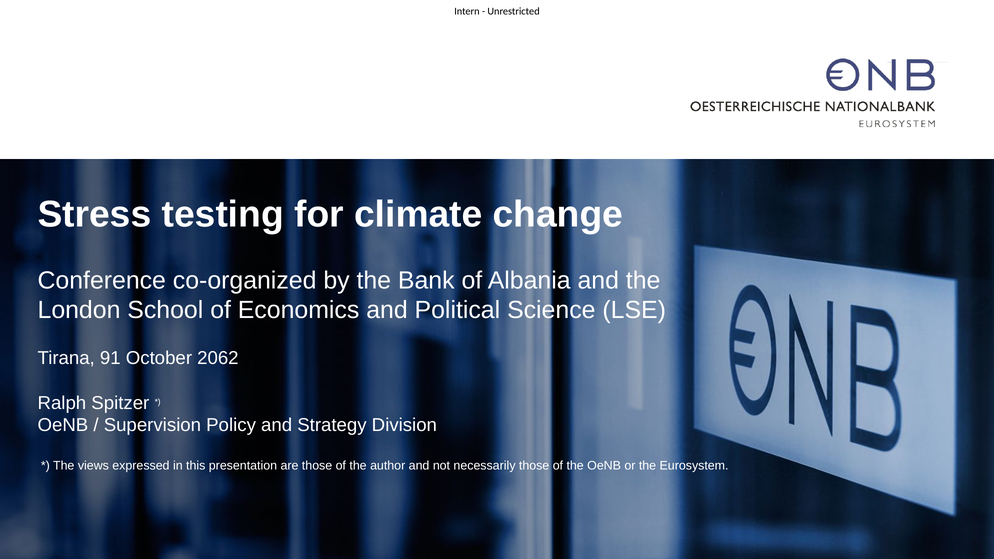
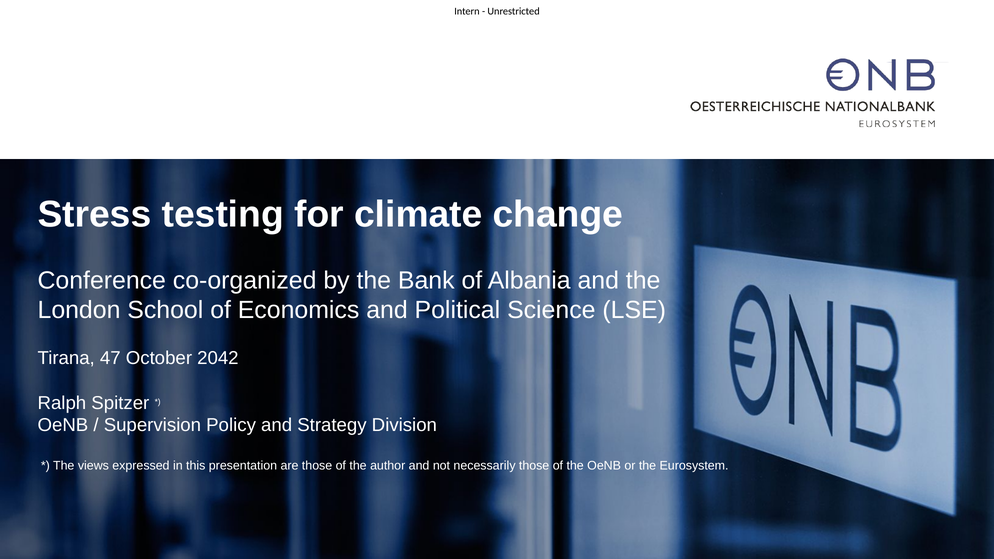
91: 91 -> 47 (110, 358)
2062: 2062 -> 2042 (218, 358)
